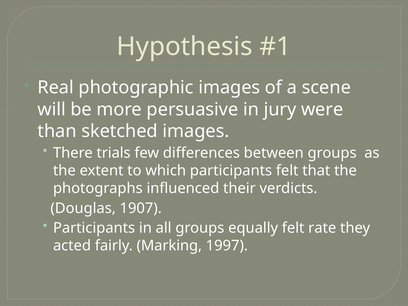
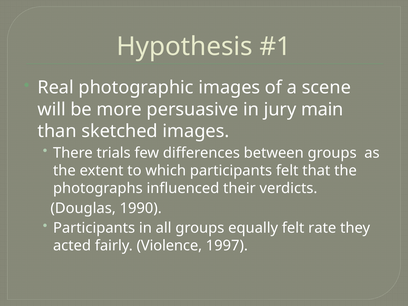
were: were -> main (322, 109)
1907: 1907 -> 1990 (141, 208)
Marking: Marking -> Violence (169, 246)
